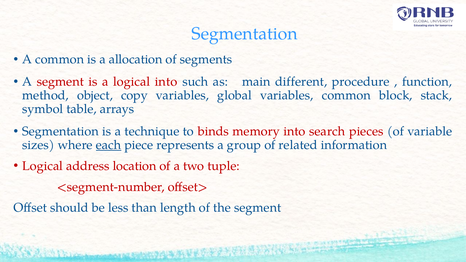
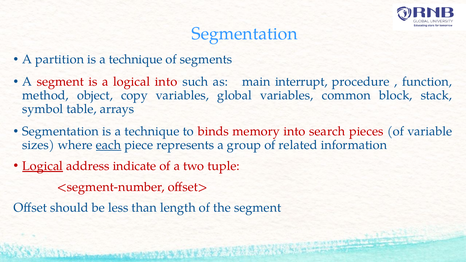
A common: common -> partition (60, 59)
allocation: allocation -> technique (136, 59)
different: different -> interrupt (301, 82)
Logical underline: none -> present (43, 166)
location: location -> indicate (135, 166)
